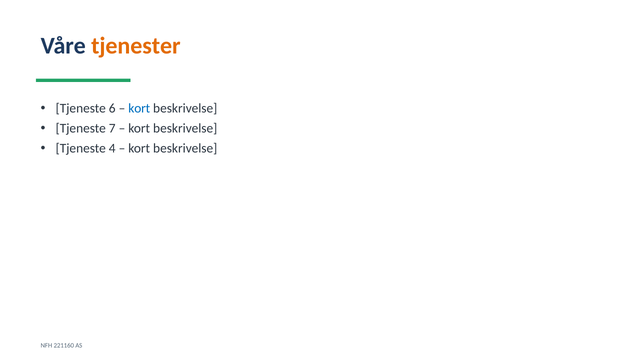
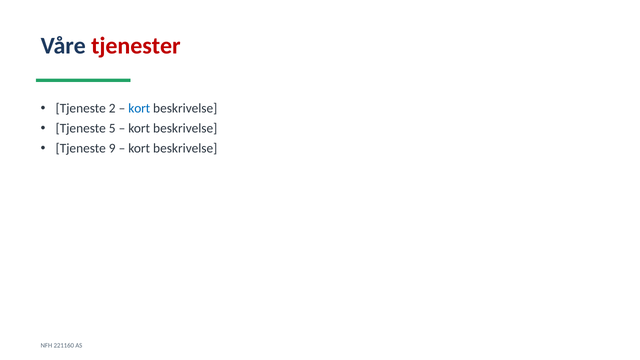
tjenester colour: orange -> red (136, 46)
6: 6 -> 2 (112, 108)
7: 7 -> 5 (112, 128)
4: 4 -> 9 (112, 148)
